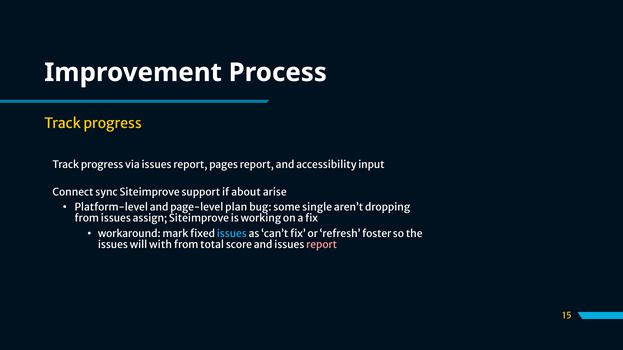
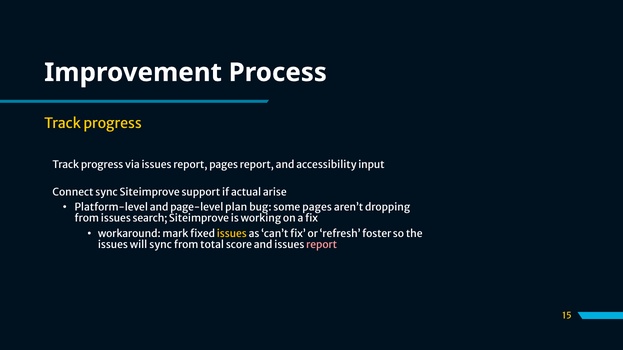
about: about -> actual (246, 193)
some single: single -> pages (317, 208)
assign: assign -> search (150, 219)
issues colour: light blue -> yellow (232, 234)
will with: with -> sync (161, 245)
